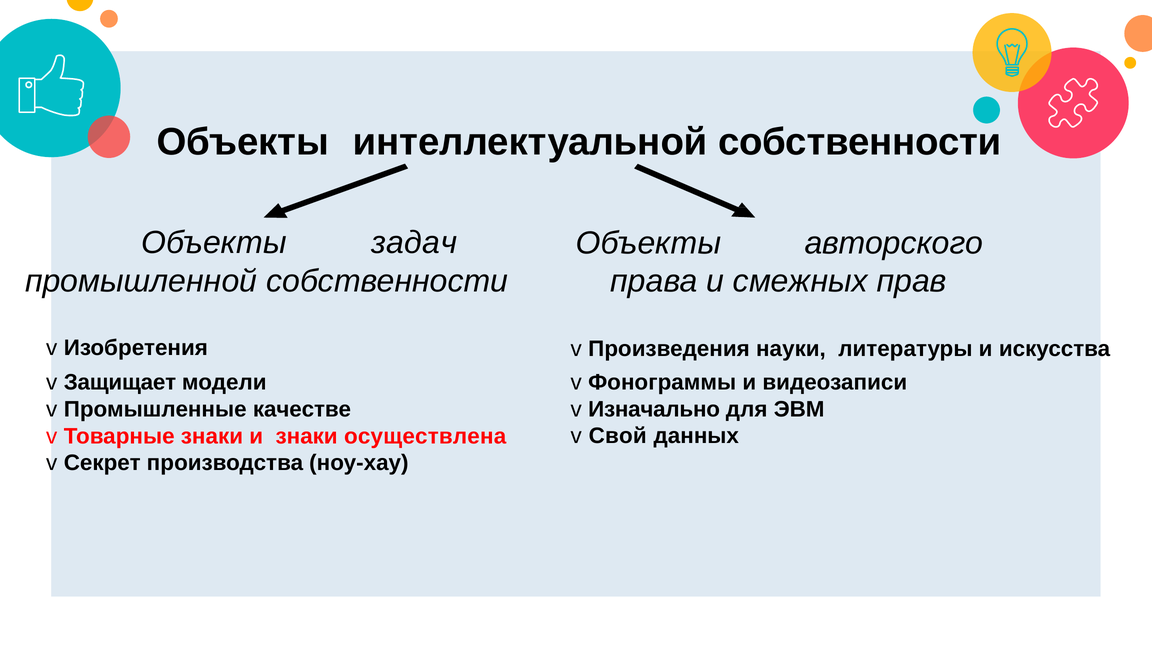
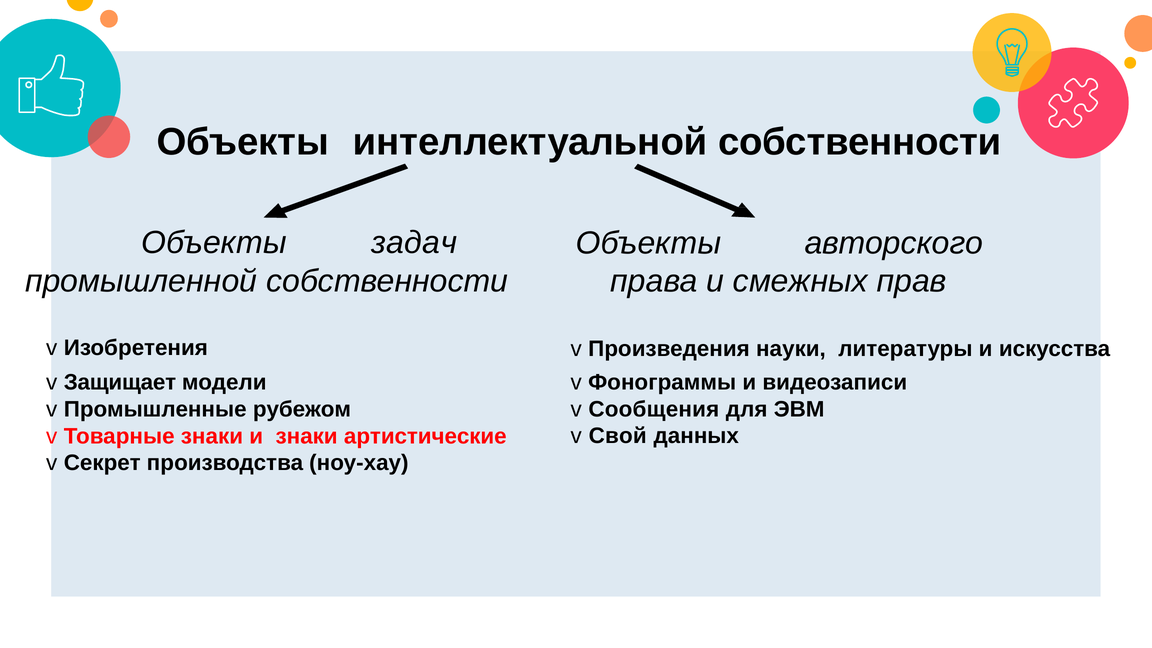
Изначально: Изначально -> Сообщения (654, 409)
качестве: качестве -> рубежом (302, 409)
осуществлена: осуществлена -> артистические (425, 436)
